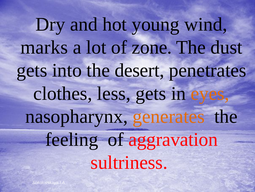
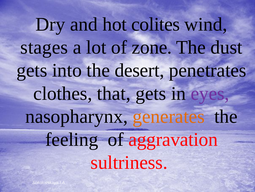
young: young -> colites (156, 24)
marks: marks -> stages (44, 47)
less: less -> that (114, 93)
eyes colour: orange -> purple (210, 93)
